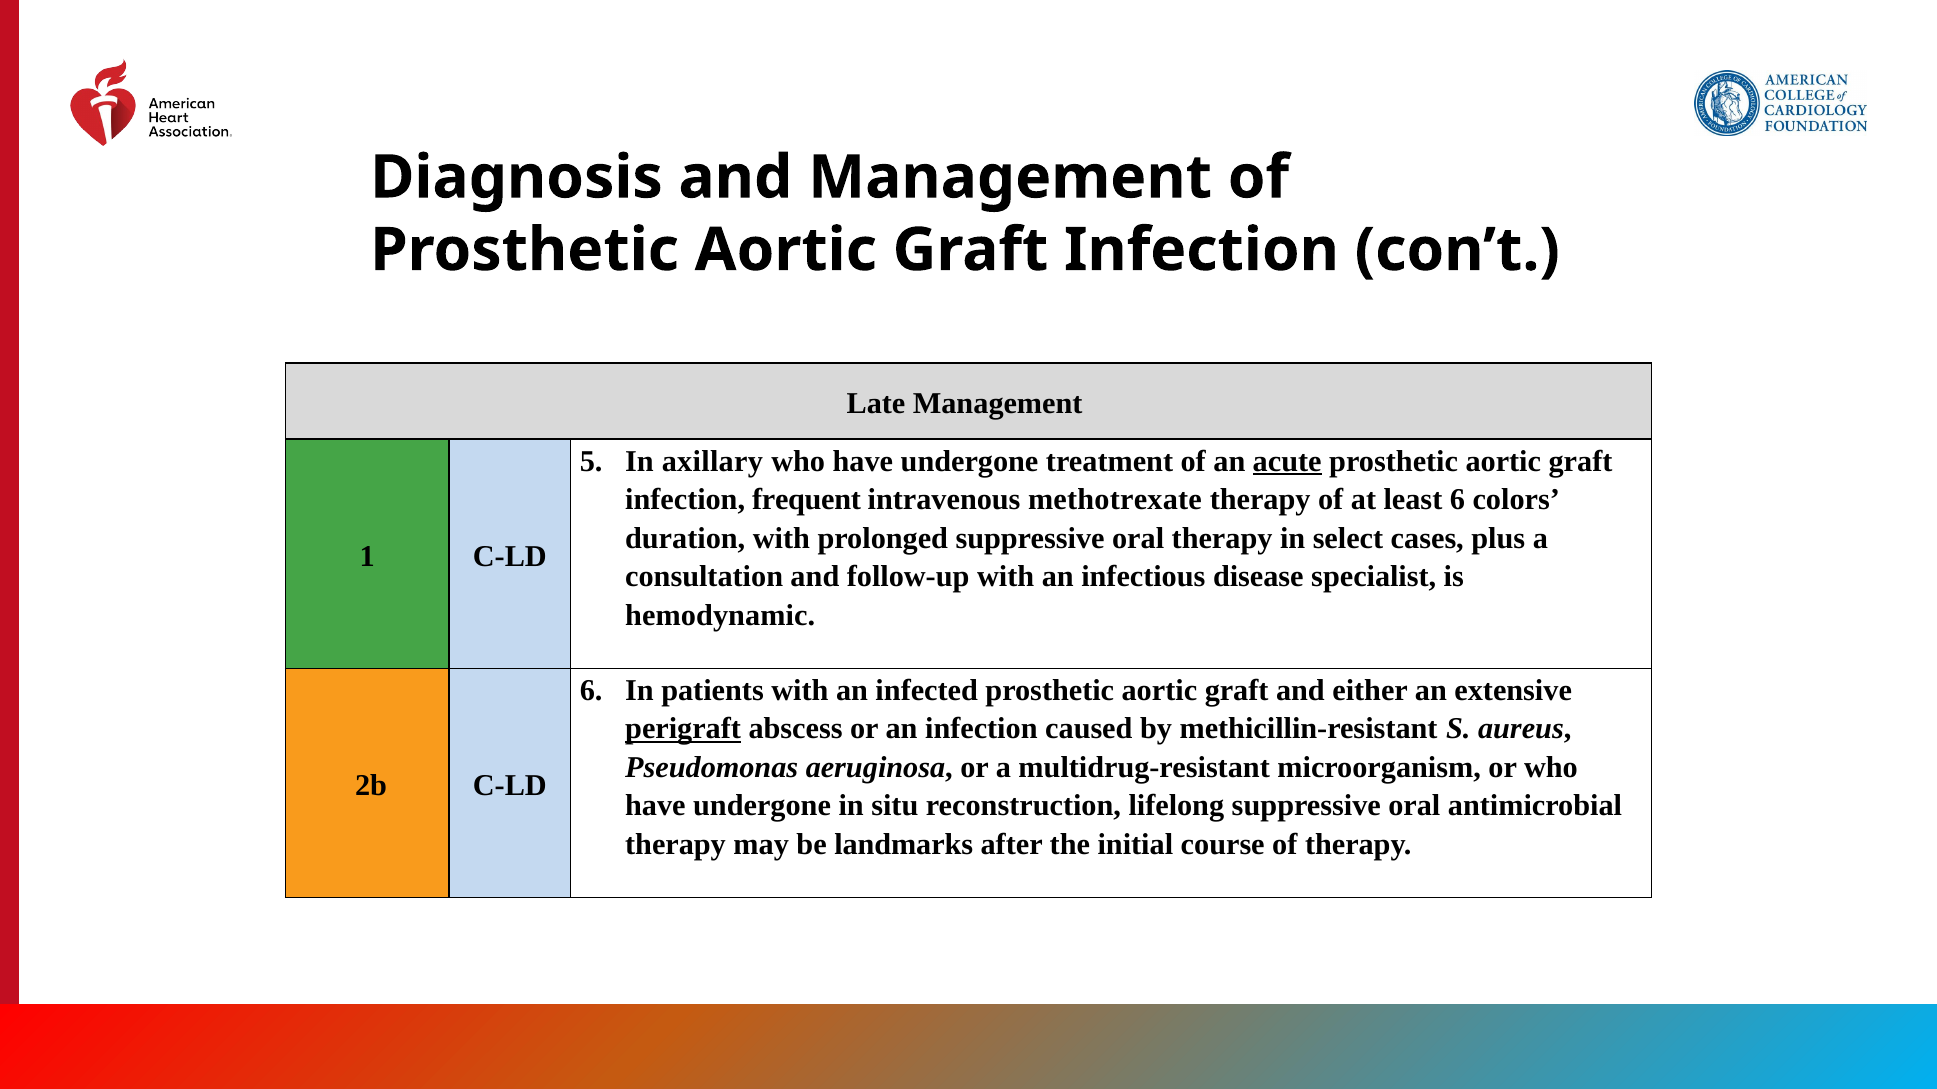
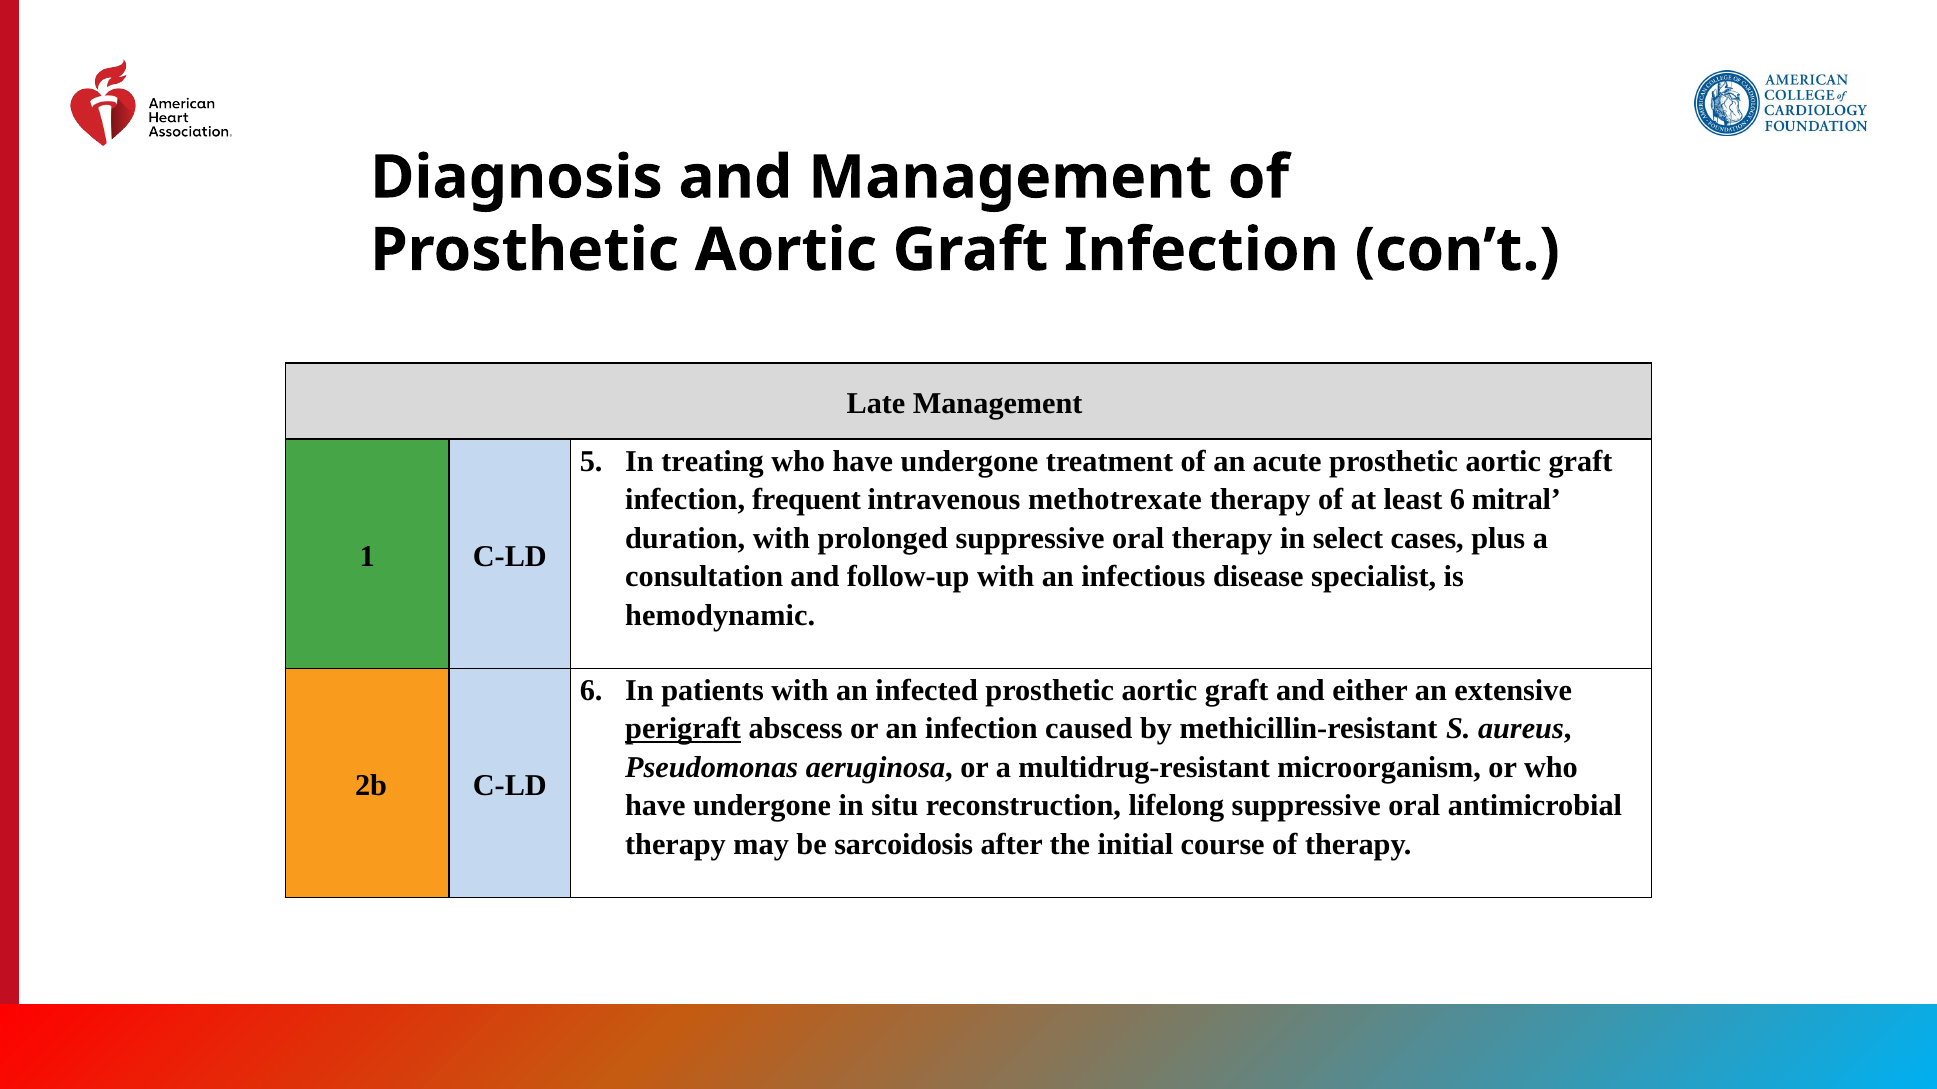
axillary: axillary -> treating (713, 461)
acute underline: present -> none (1287, 461)
colors: colors -> mitral (1516, 500)
landmarks: landmarks -> sarcoidosis (904, 845)
